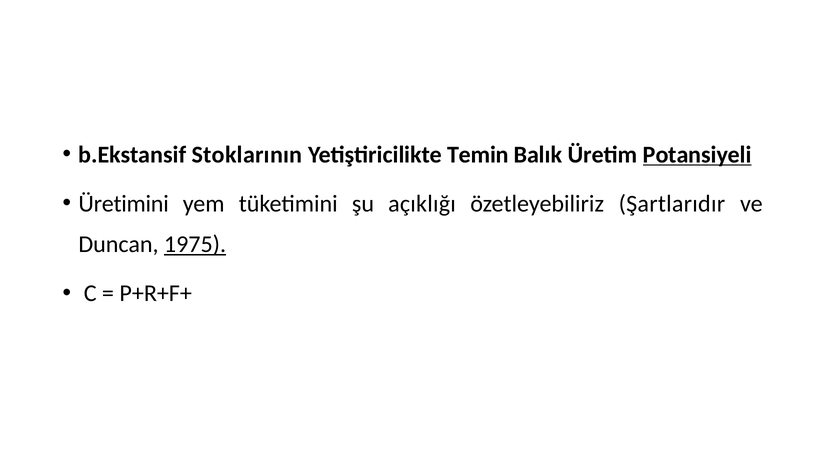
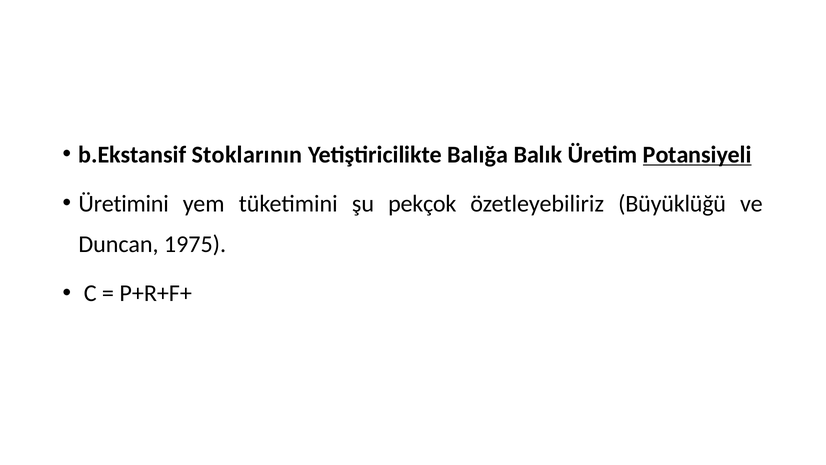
Temin: Temin -> Balığa (478, 154)
açıklığı: açıklığı -> pekçok (422, 204)
Şartlarıdır: Şartlarıdır -> Büyüklüğü (672, 204)
1975 underline: present -> none (195, 244)
